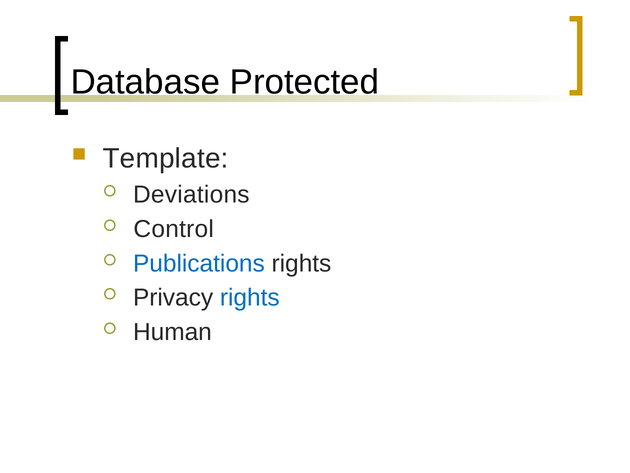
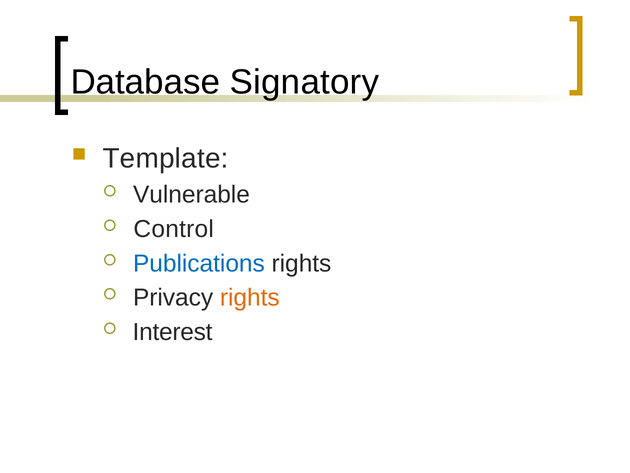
Protected: Protected -> Signatory (304, 82)
Deviations: Deviations -> Vulnerable (191, 195)
rights colour: blue -> orange (250, 298)
Human: Human -> Interest (173, 332)
